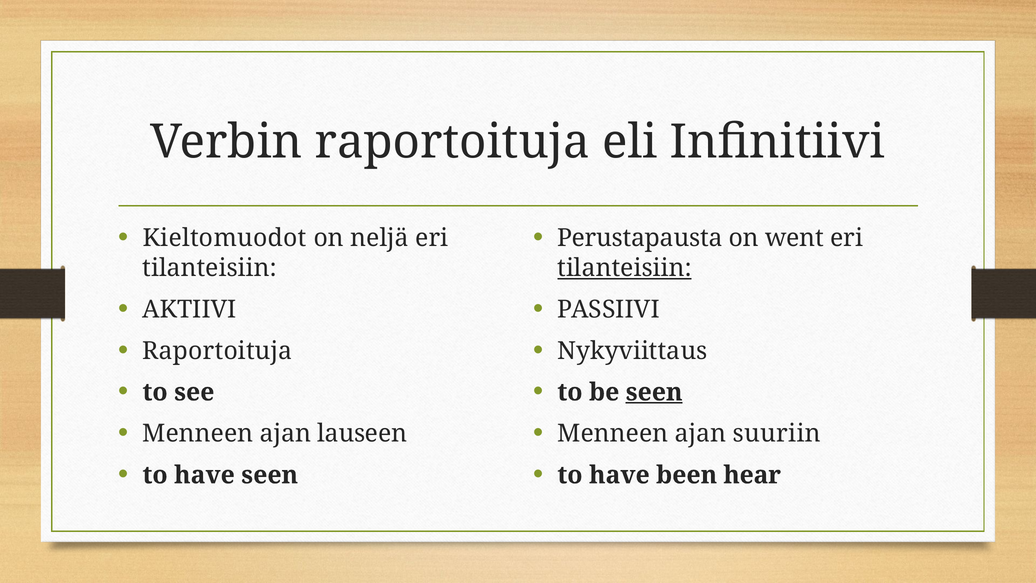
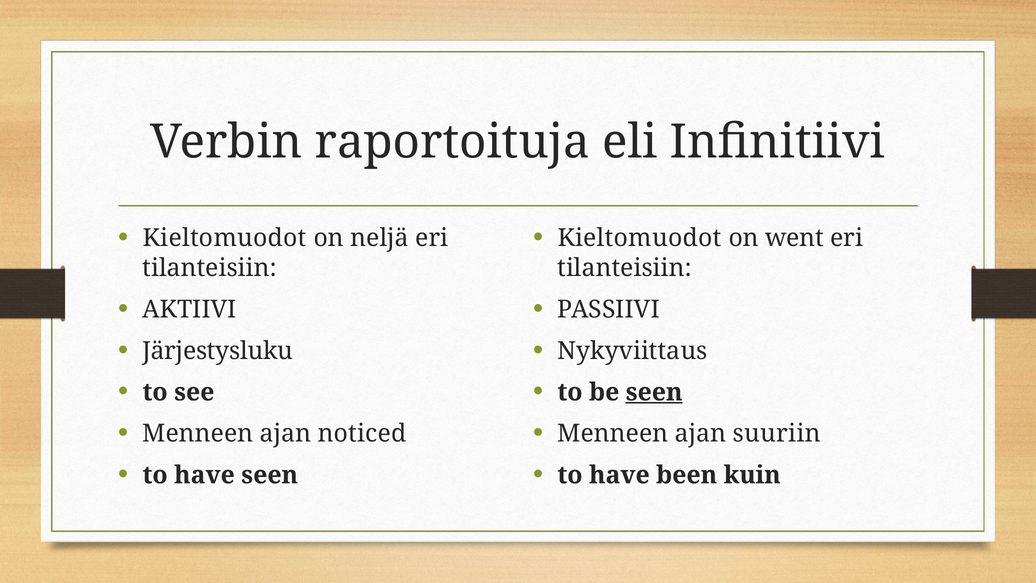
Perustapausta: Perustapausta -> Kieltomuodot (640, 238)
tilanteisiin underline: present -> none (625, 268)
Raportoituja: Raportoituja -> Järjestysluku (218, 351)
lauseen: lauseen -> noticed (362, 434)
hear: hear -> kuin (752, 475)
